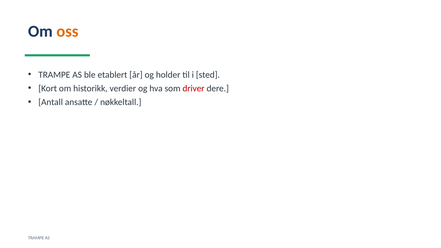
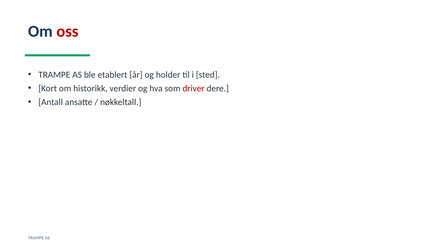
oss colour: orange -> red (67, 31)
